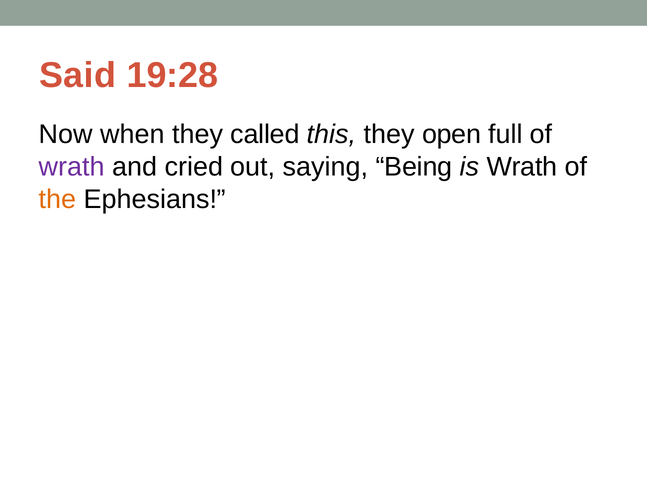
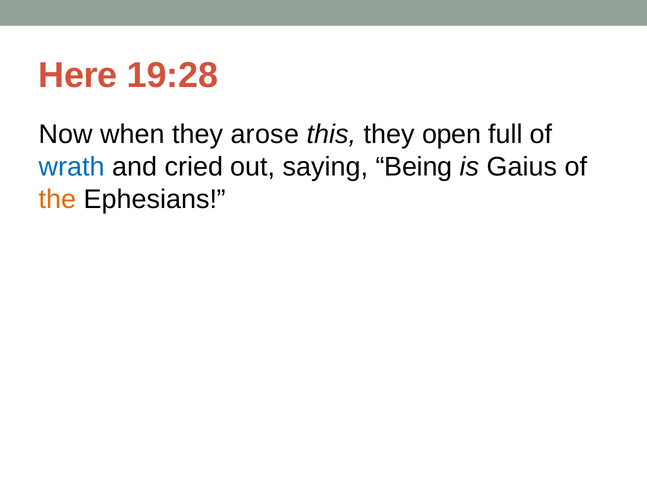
Said: Said -> Here (78, 75)
called: called -> arose (265, 135)
wrath colour: purple -> blue (72, 167)
is Wrath: Wrath -> Gaius (522, 167)
